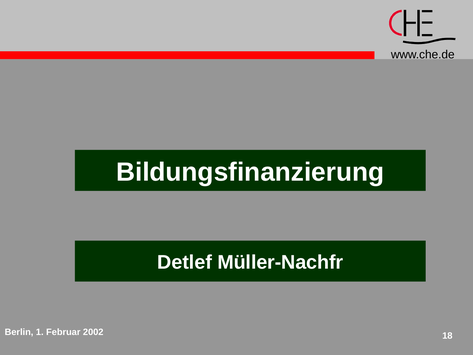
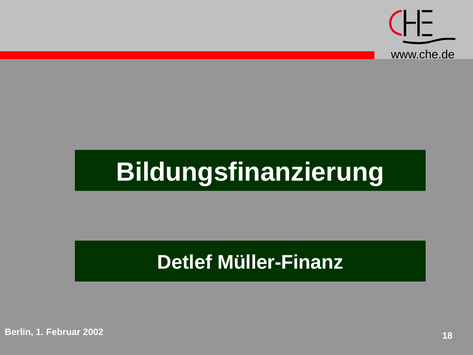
Müller-Nachfr: Müller-Nachfr -> Müller-Finanz (280, 262)
